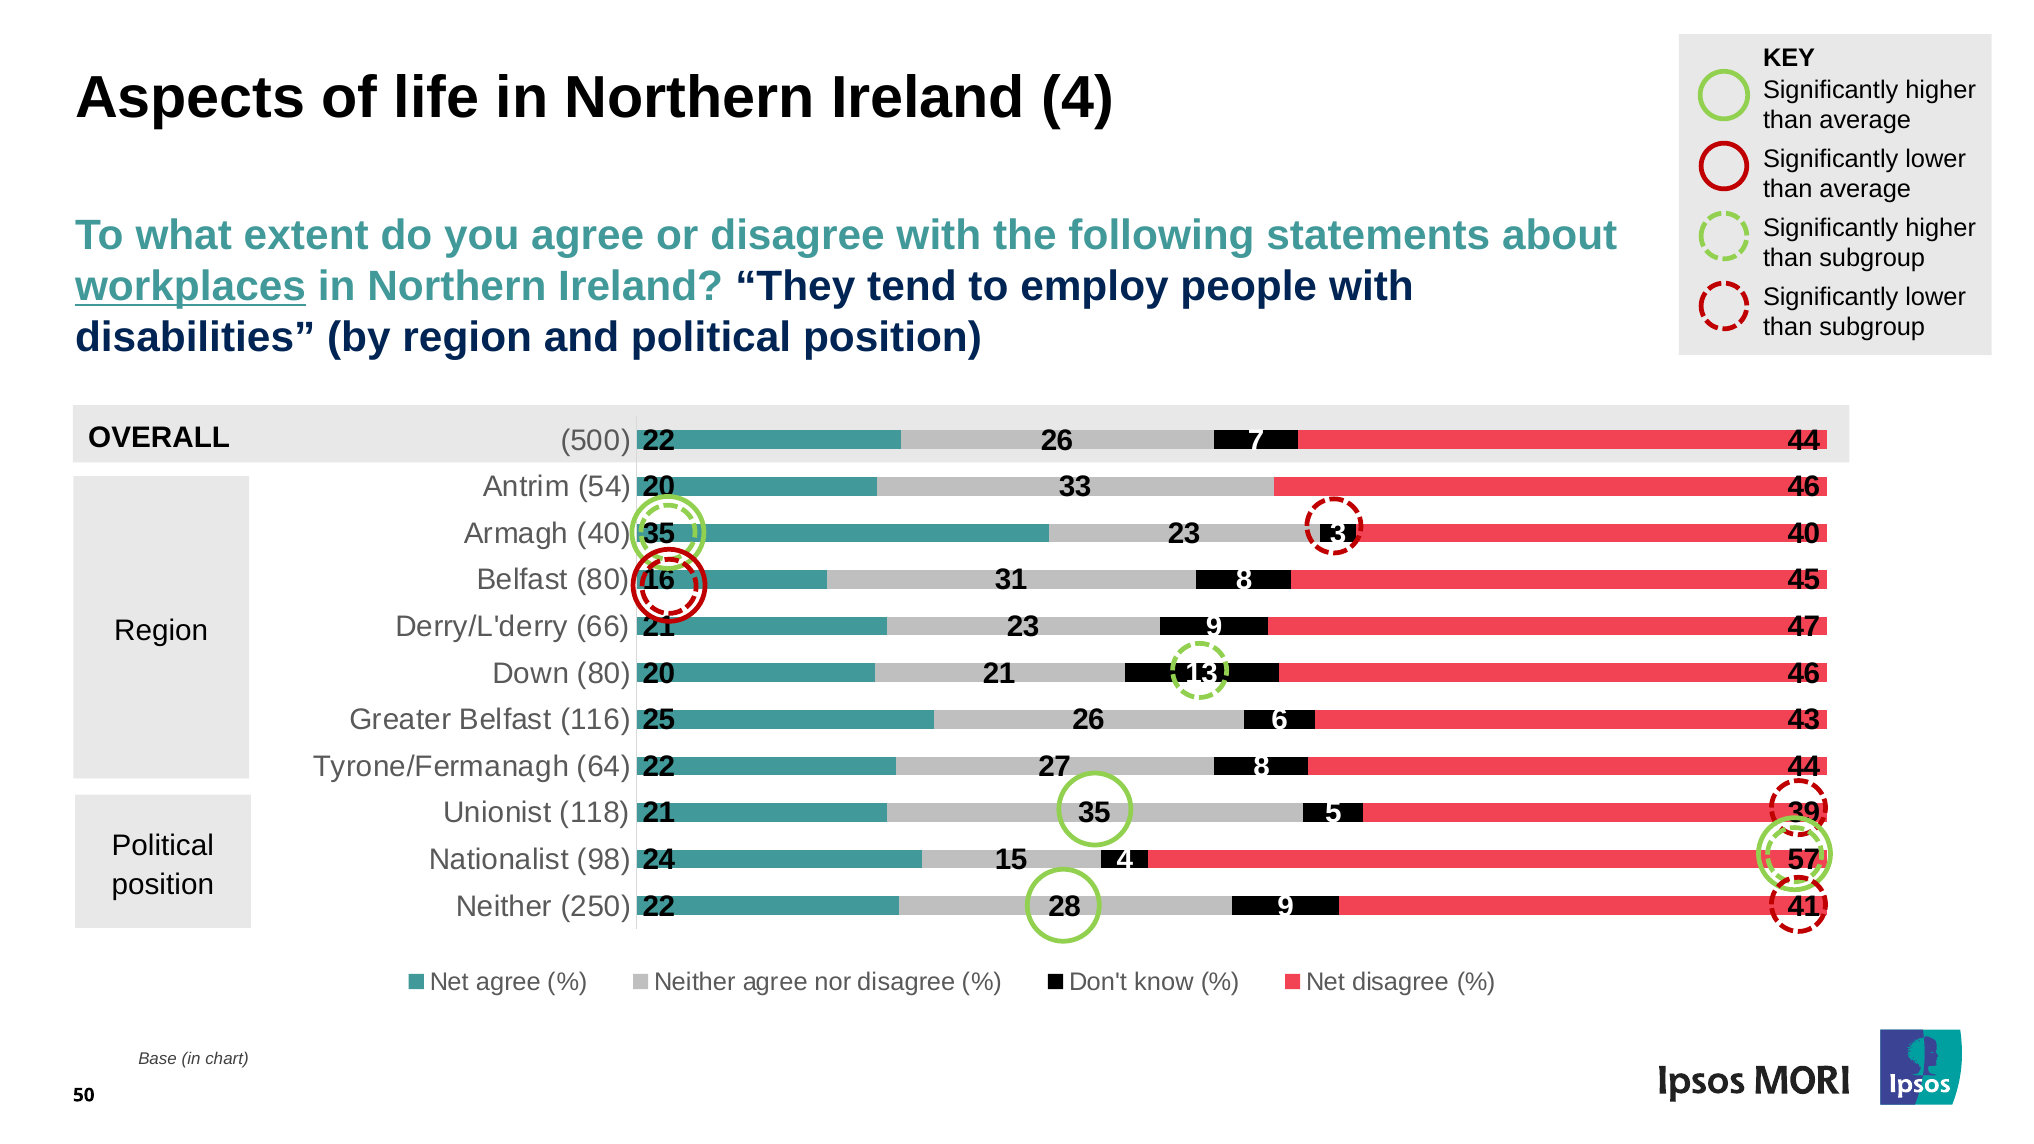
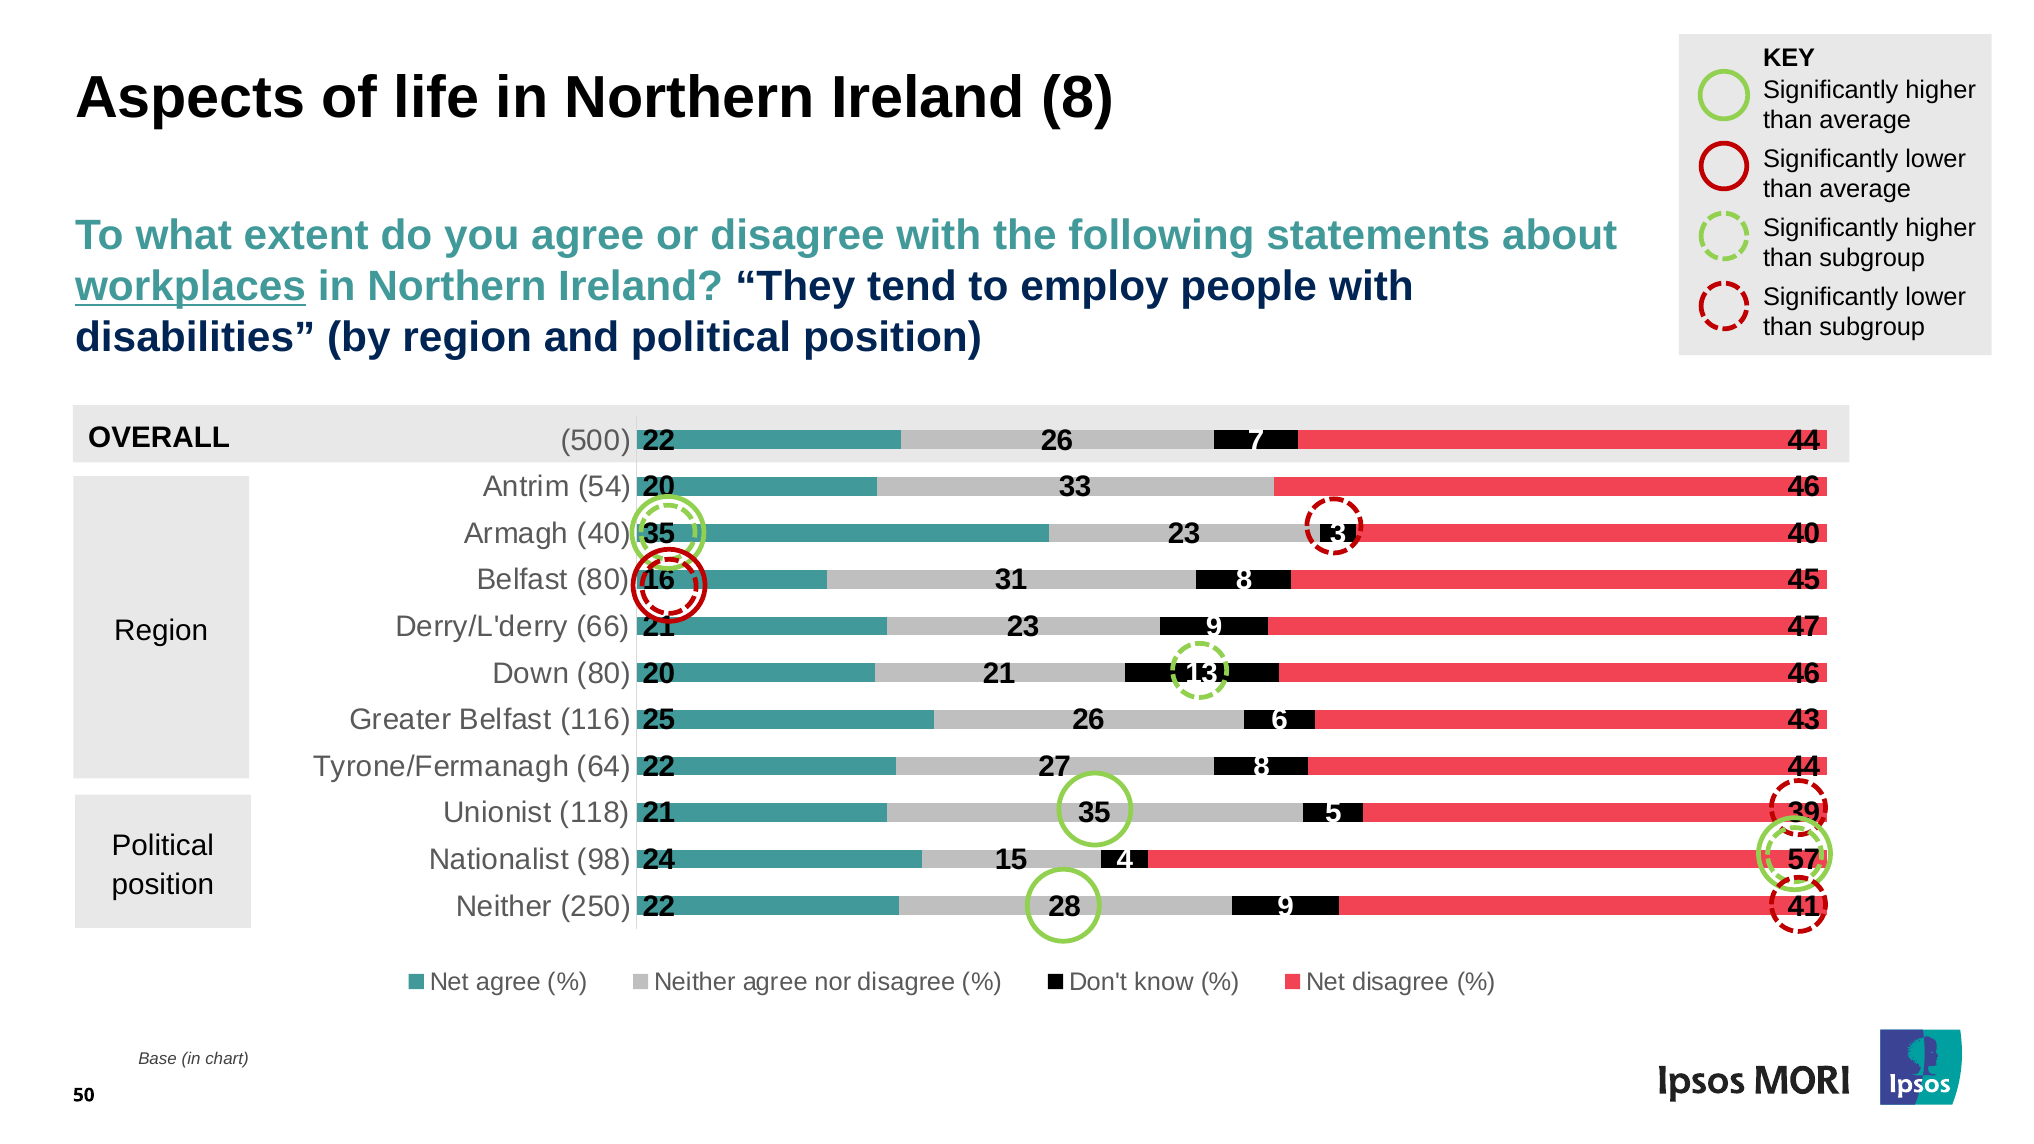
Ireland 4: 4 -> 8 (1078, 98)
